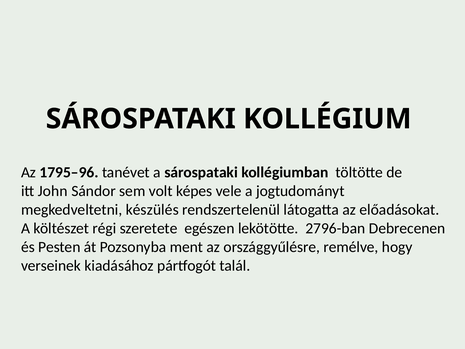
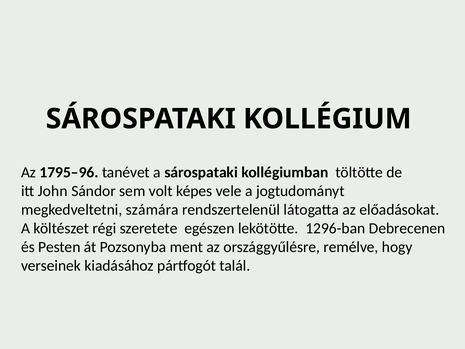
készülés: készülés -> számára (152, 210)
2796-ban: 2796-ban -> 1296-ban (335, 228)
